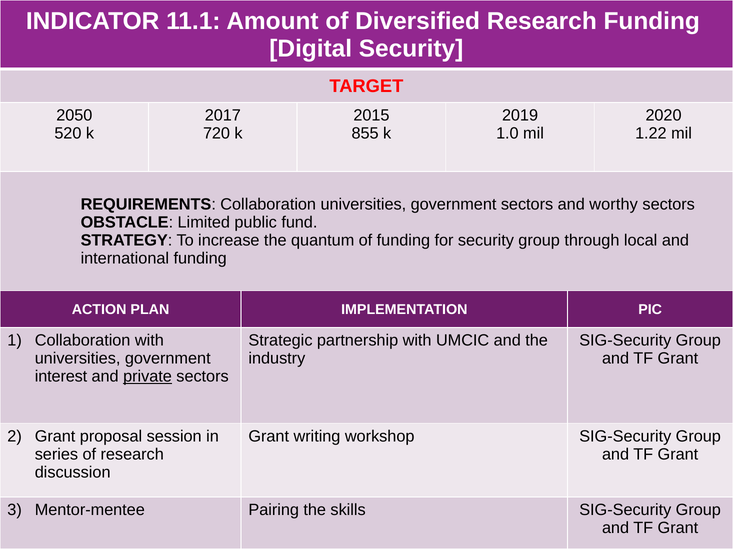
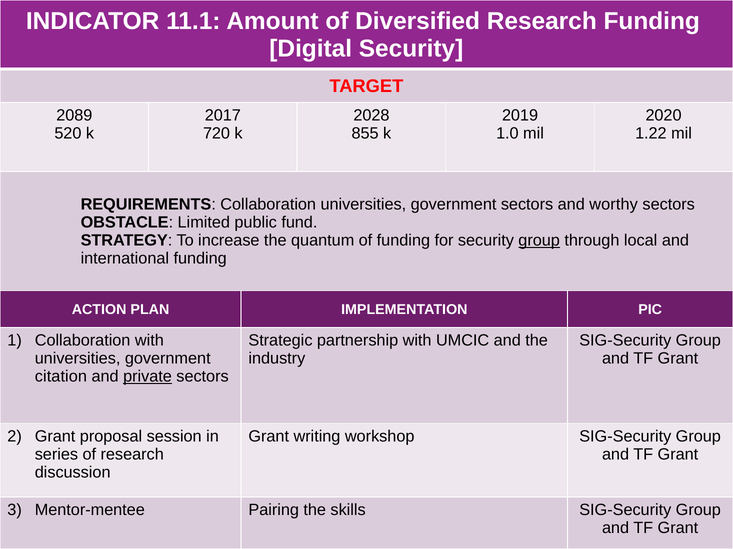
2050: 2050 -> 2089 (74, 115)
2015: 2015 -> 2028 (371, 115)
group underline: none -> present (539, 241)
interest: interest -> citation (61, 377)
